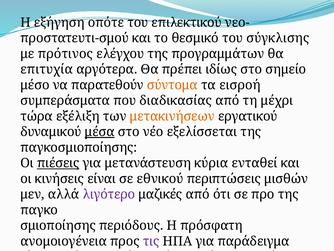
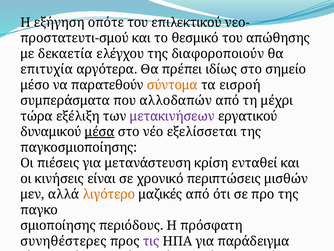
σύγκλισης: σύγκλισης -> απώθησης (278, 38)
πρότινος: πρότινος -> δεκαετία (65, 54)
προγραμμάτων: προγραμμάτων -> διαφοροποιούν (218, 54)
διαδικασίας: διαδικασίας -> αλλοδαπών (176, 100)
μετακινήσεων colour: orange -> purple (172, 116)
πιέσεις underline: present -> none (58, 163)
κύρια: κύρια -> κρίση (211, 163)
εθνικού: εθνικού -> χρονικό (160, 178)
λιγότερο colour: purple -> orange (109, 194)
ανομοιογένεια: ανομοιογένεια -> συνηθέστερες (63, 241)
